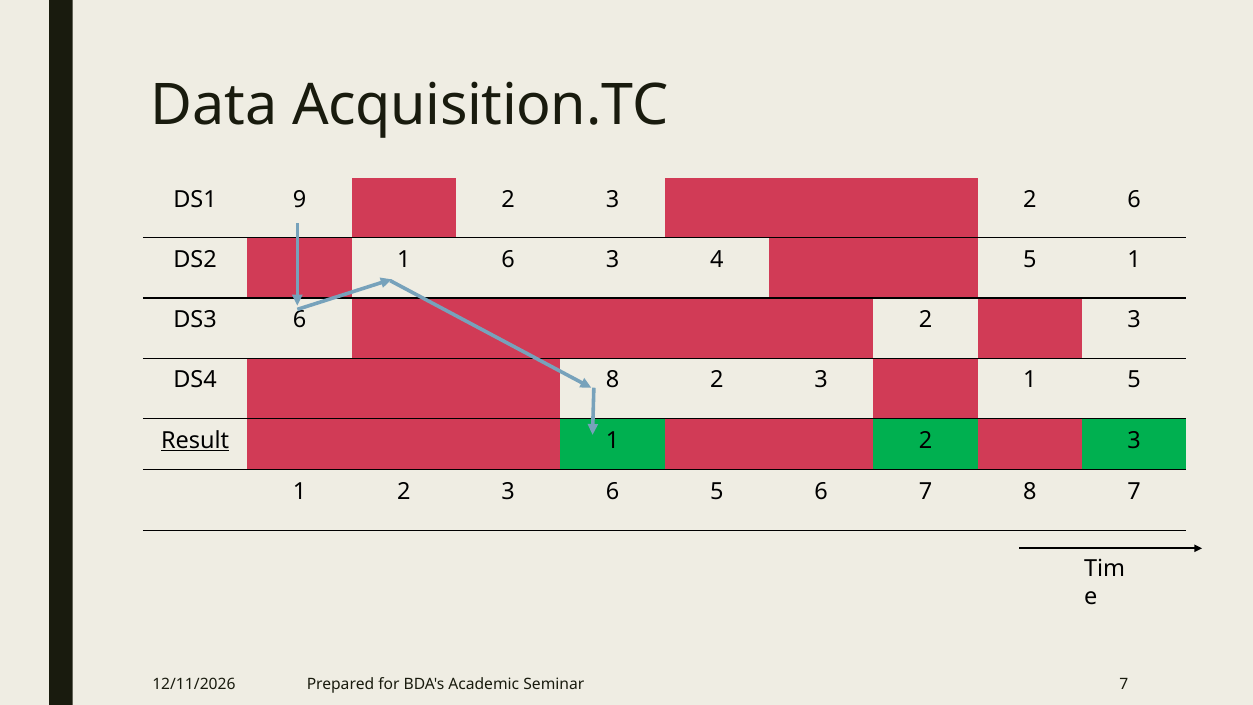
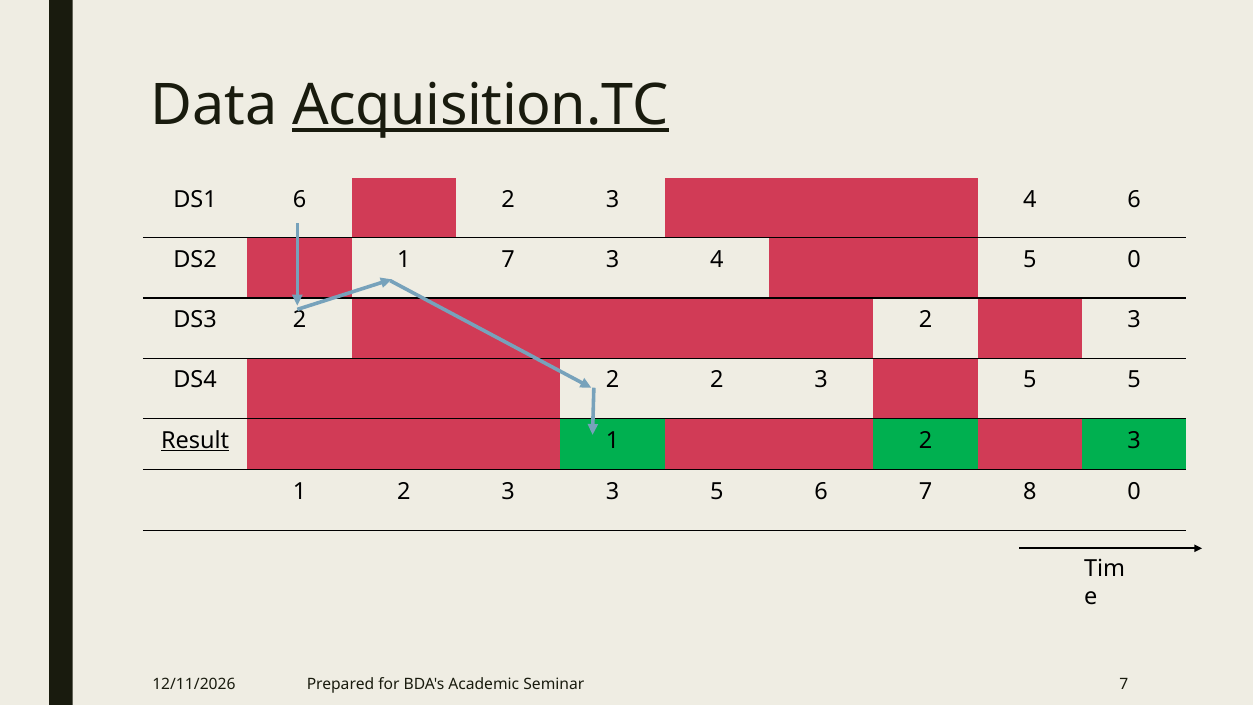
Acquisition.TC underline: none -> present (481, 105)
DS1 9: 9 -> 6 (299, 200)
2 3 2: 2 -> 4 (1030, 200)
1 6: 6 -> 7 (508, 260)
5 1: 1 -> 0 (1134, 260)
DS3 6: 6 -> 2 (299, 320)
DS4 8: 8 -> 2 (612, 380)
1: 1 -> 5 (1030, 380)
3 6: 6 -> 3 (612, 492)
8 7: 7 -> 0 (1134, 492)
